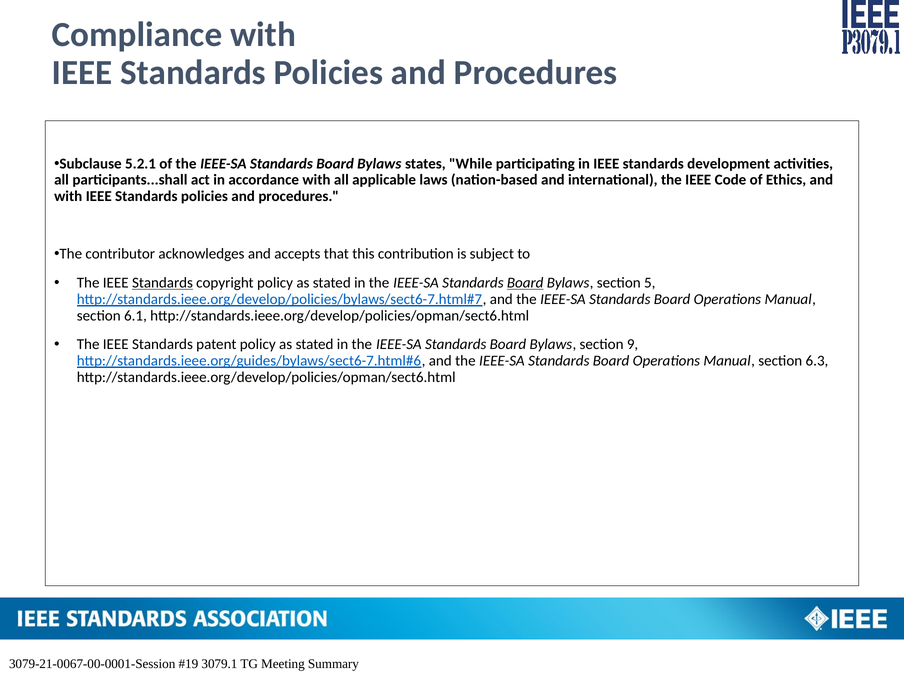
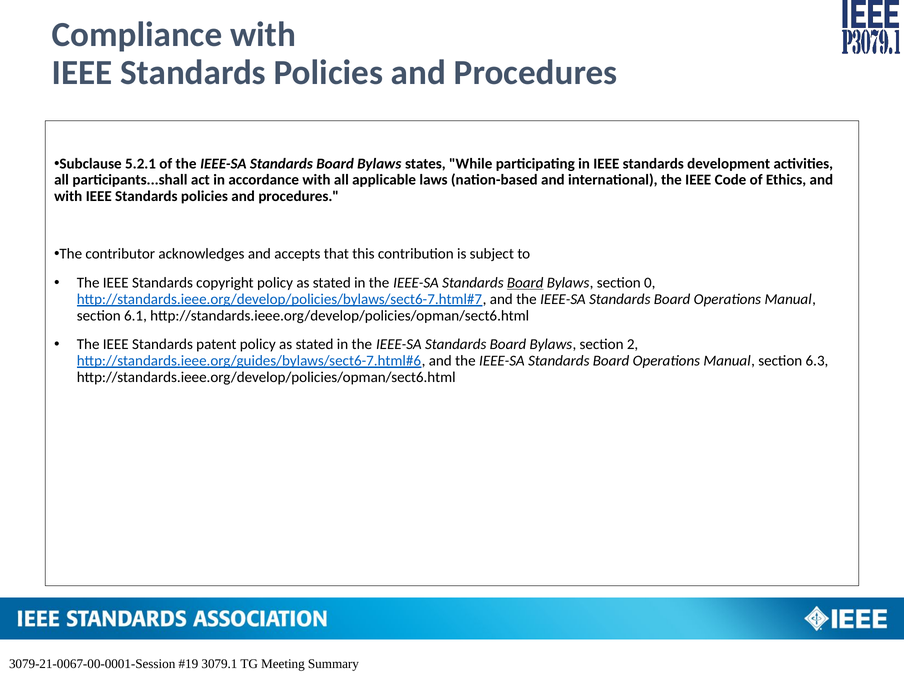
Standards underline: present -> none (162, 283)
5: 5 -> 0 (650, 283)
9: 9 -> 2 (633, 344)
